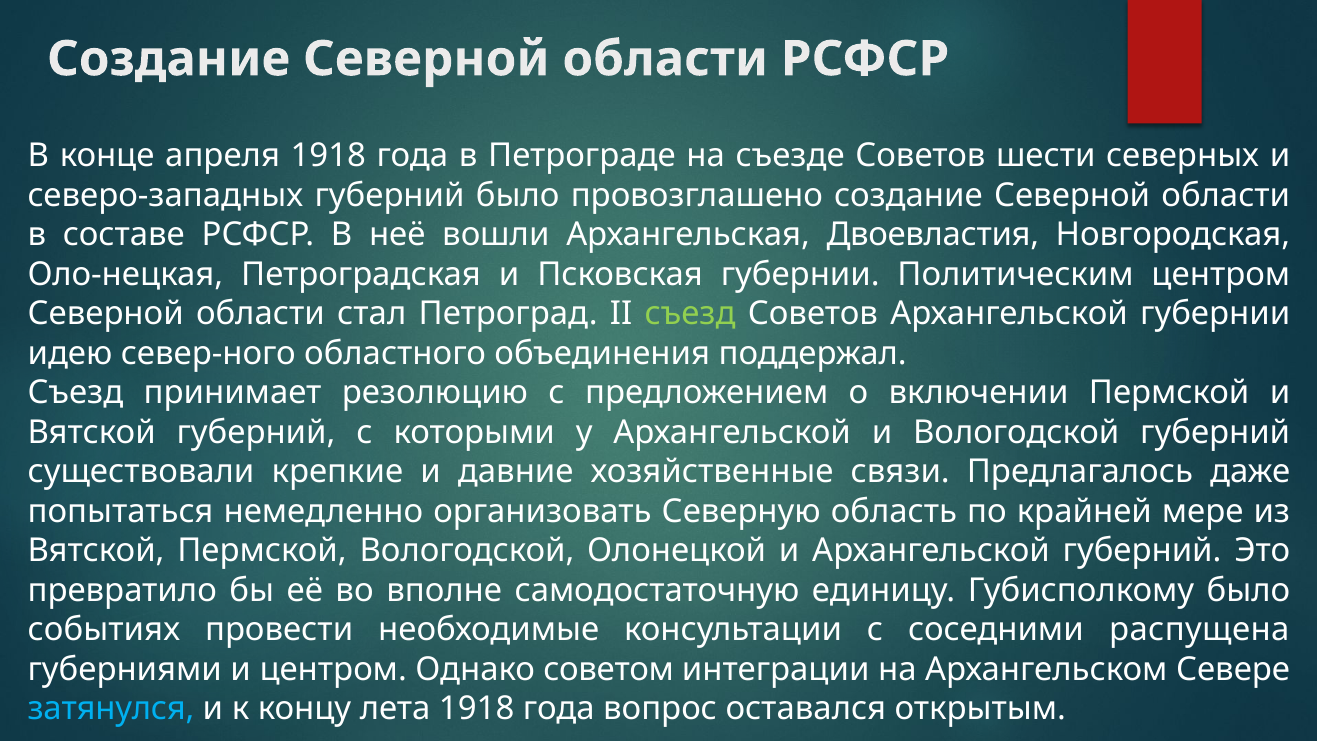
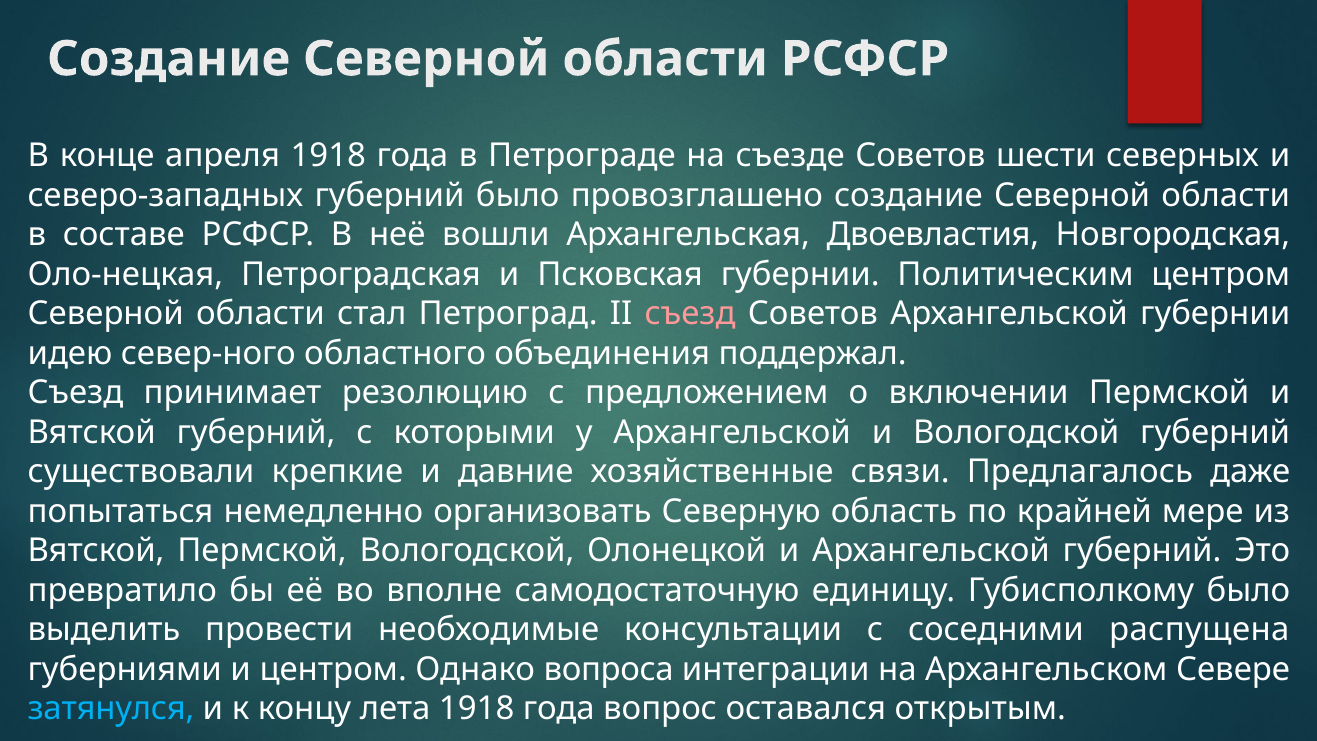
съезд colour: light green -> pink (690, 314)
событиях: событиях -> выделить (104, 630)
советом: советом -> вопроса (609, 669)
